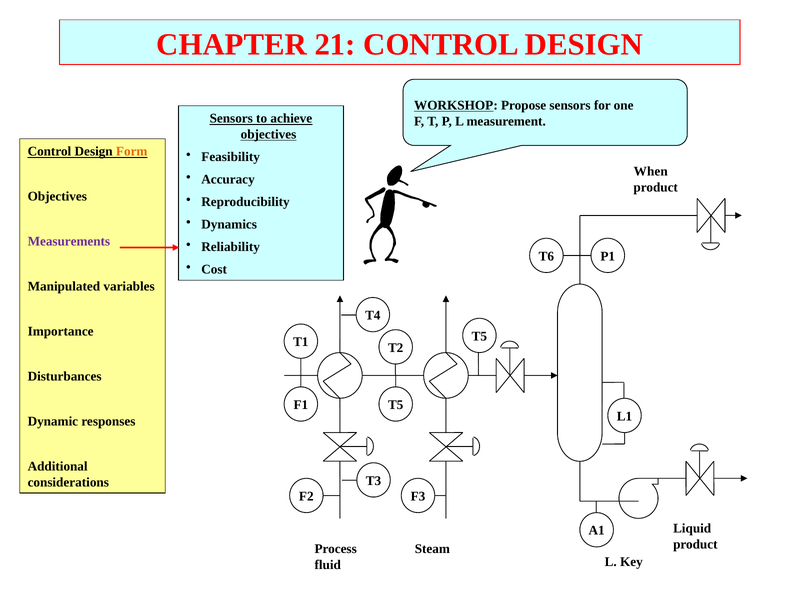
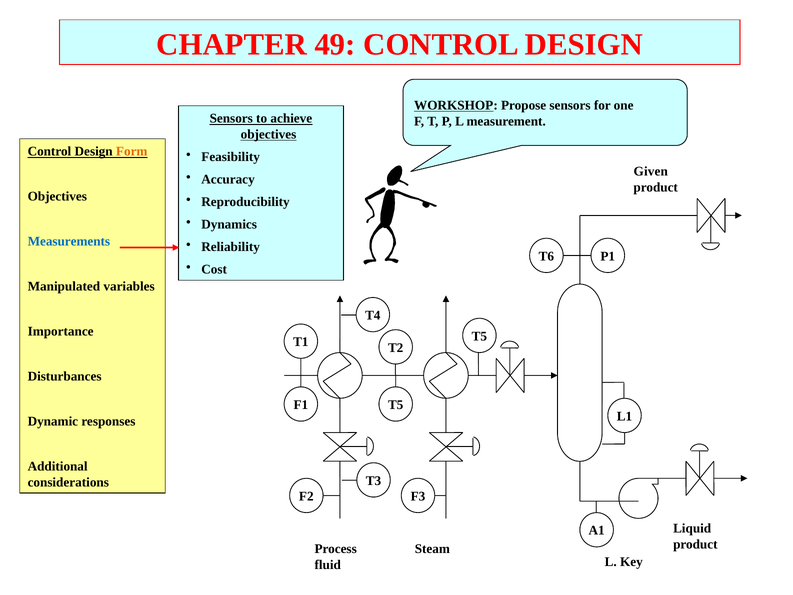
21: 21 -> 49 (335, 44)
When: When -> Given (651, 171)
Measurements colour: purple -> blue (69, 241)
